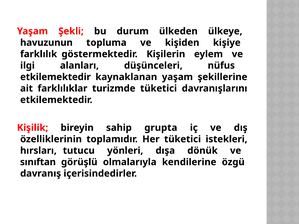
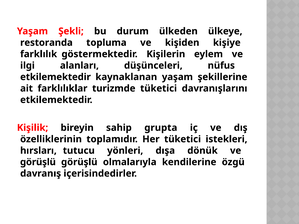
havuzunun: havuzunun -> restoranda (46, 43)
sınıftan: sınıftan -> görüşlü (38, 162)
